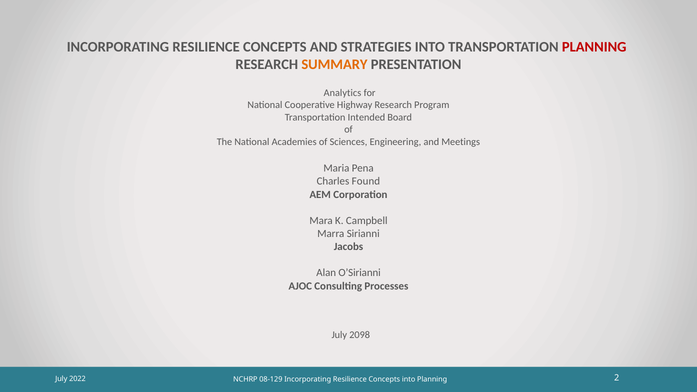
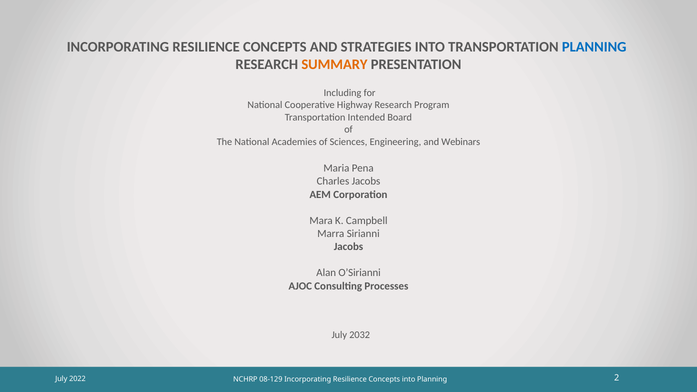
PLANNING colour: red -> blue (594, 47)
Analytics: Analytics -> Including (343, 93)
Meetings: Meetings -> Webinars (461, 142)
Charles Found: Found -> Jacobs (366, 181)
2098: 2098 -> 2032 (360, 335)
